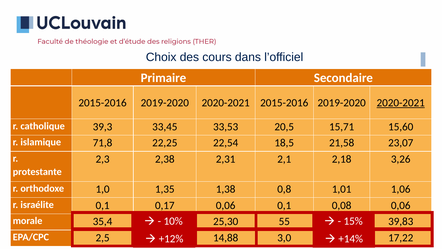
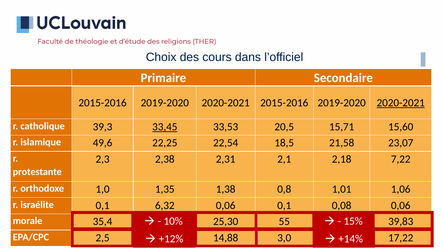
33,45 underline: none -> present (165, 127)
71,8: 71,8 -> 49,6 (103, 143)
3,26: 3,26 -> 7,22 (401, 159)
0,17: 0,17 -> 6,32 (165, 205)
